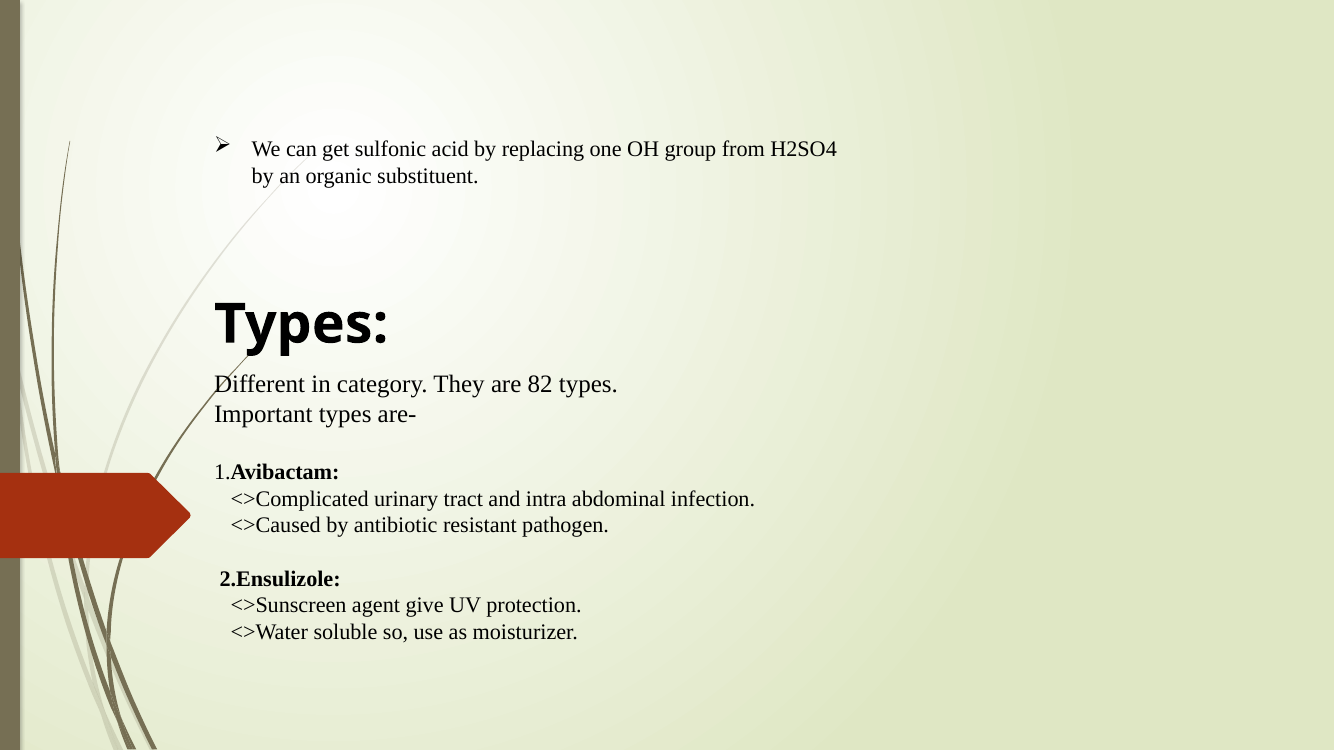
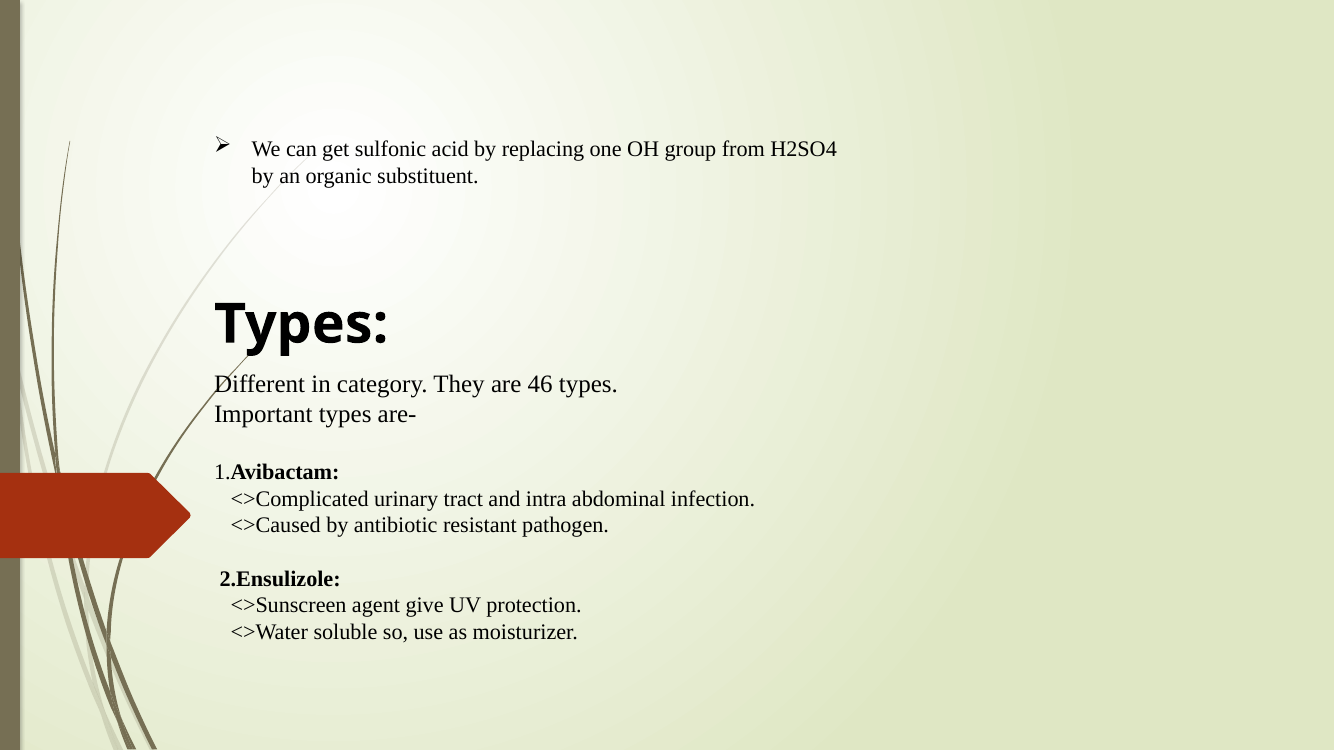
82: 82 -> 46 (540, 385)
